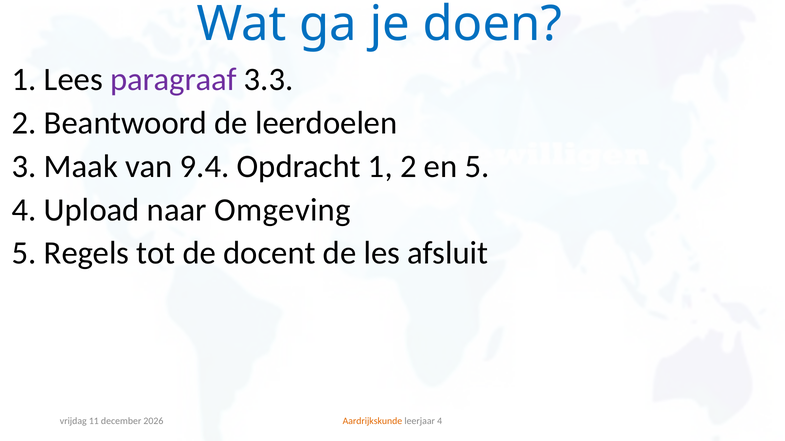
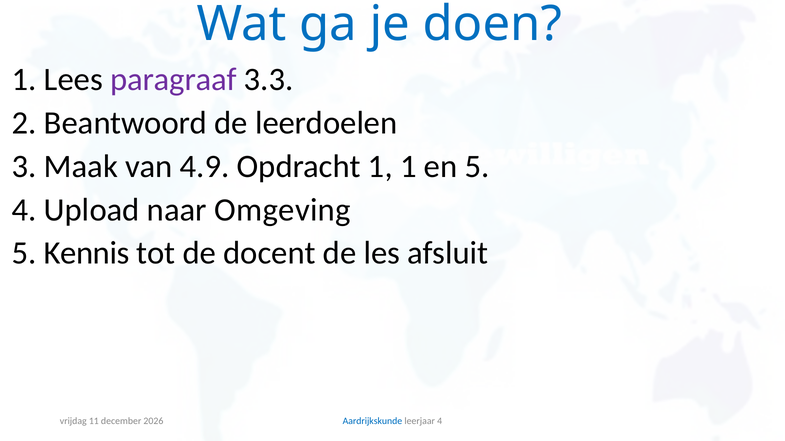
9.4: 9.4 -> 4.9 (205, 167)
1 2: 2 -> 1 (408, 167)
Regels: Regels -> Kennis (87, 254)
Aardrijkskunde colour: orange -> blue (372, 422)
